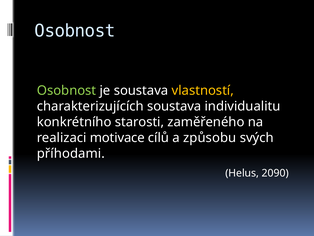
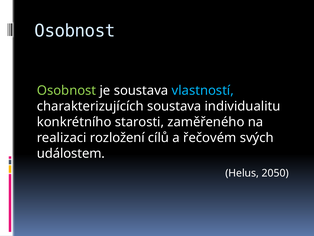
vlastností colour: yellow -> light blue (203, 90)
motivace: motivace -> rozložení (117, 137)
způsobu: způsobu -> řečovém (210, 137)
příhodami: příhodami -> událostem (71, 153)
2090: 2090 -> 2050 (275, 173)
